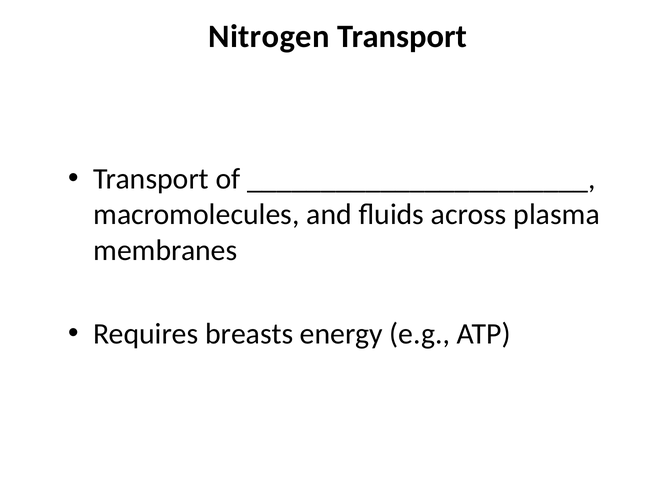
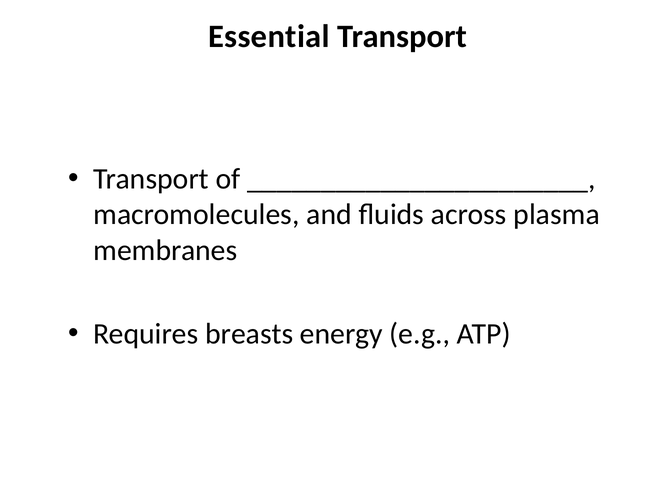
Nitrogen: Nitrogen -> Essential (269, 36)
